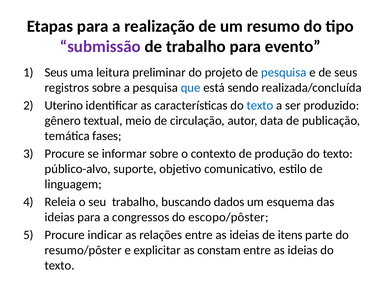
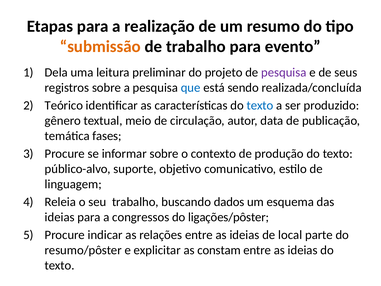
submissão colour: purple -> orange (100, 47)
Seus: Seus -> Dela (56, 72)
pesquisa colour: blue -> purple (284, 72)
Uterino: Uterino -> Teórico (64, 105)
escopo/pôster: escopo/pôster -> ligações/pôster (229, 217)
itens: itens -> local (290, 235)
